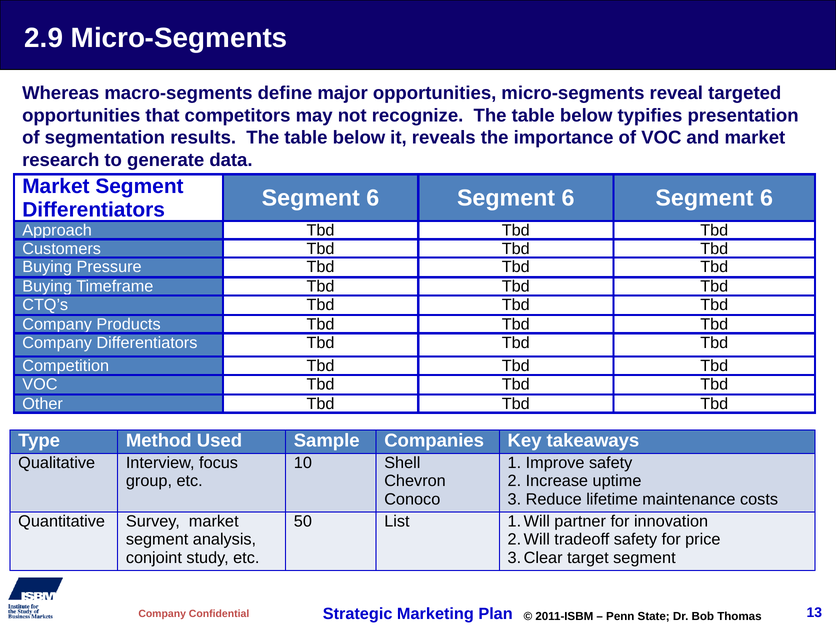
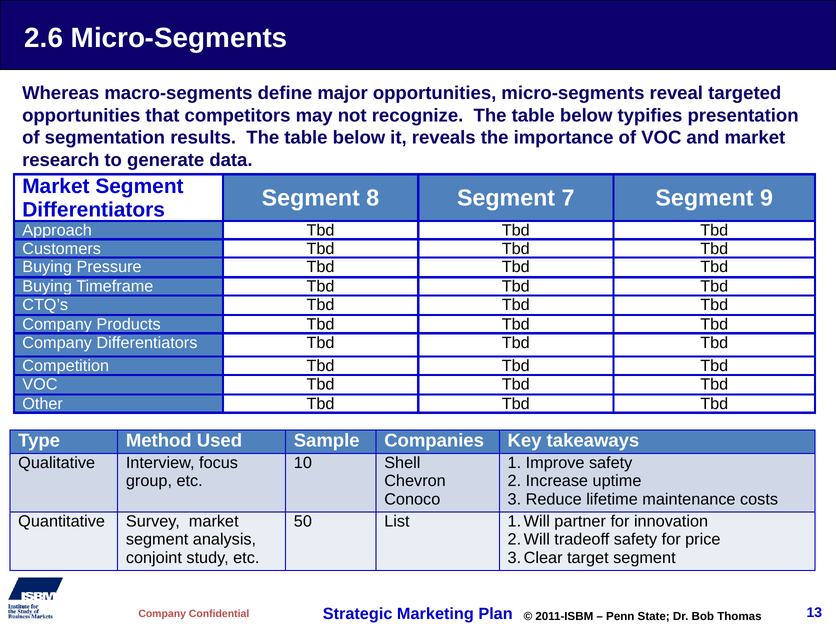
2.9: 2.9 -> 2.6 (44, 38)
Differentiators Segment 6: 6 -> 8 (373, 198)
6: 6 -> 7 (568, 198)
6: 6 -> 9 (766, 198)
